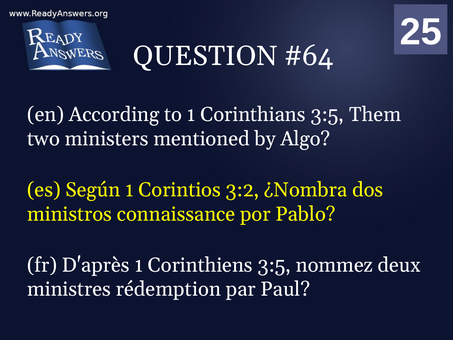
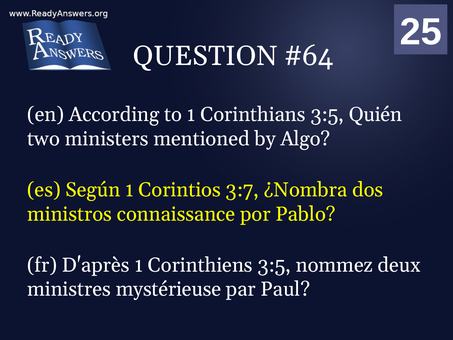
Them: Them -> Quién (375, 115)
3:2: 3:2 -> 3:7 (242, 190)
rédemption: rédemption -> mystérieuse (168, 289)
